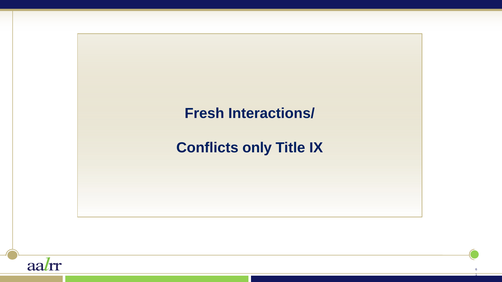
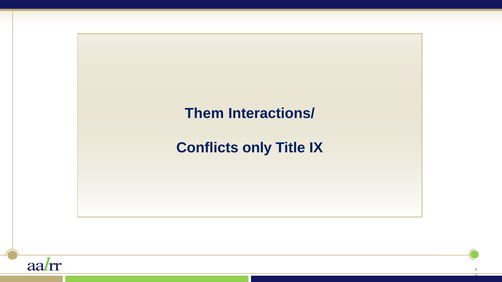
Fresh: Fresh -> Them (204, 114)
